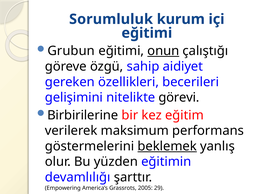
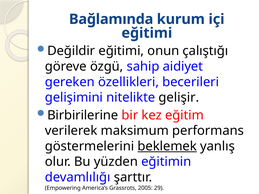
Sorumluluk: Sorumluluk -> Bağlamında (111, 19)
Grubun: Grubun -> Değildir (71, 51)
onun underline: present -> none (163, 51)
görevi: görevi -> gelişir (179, 98)
